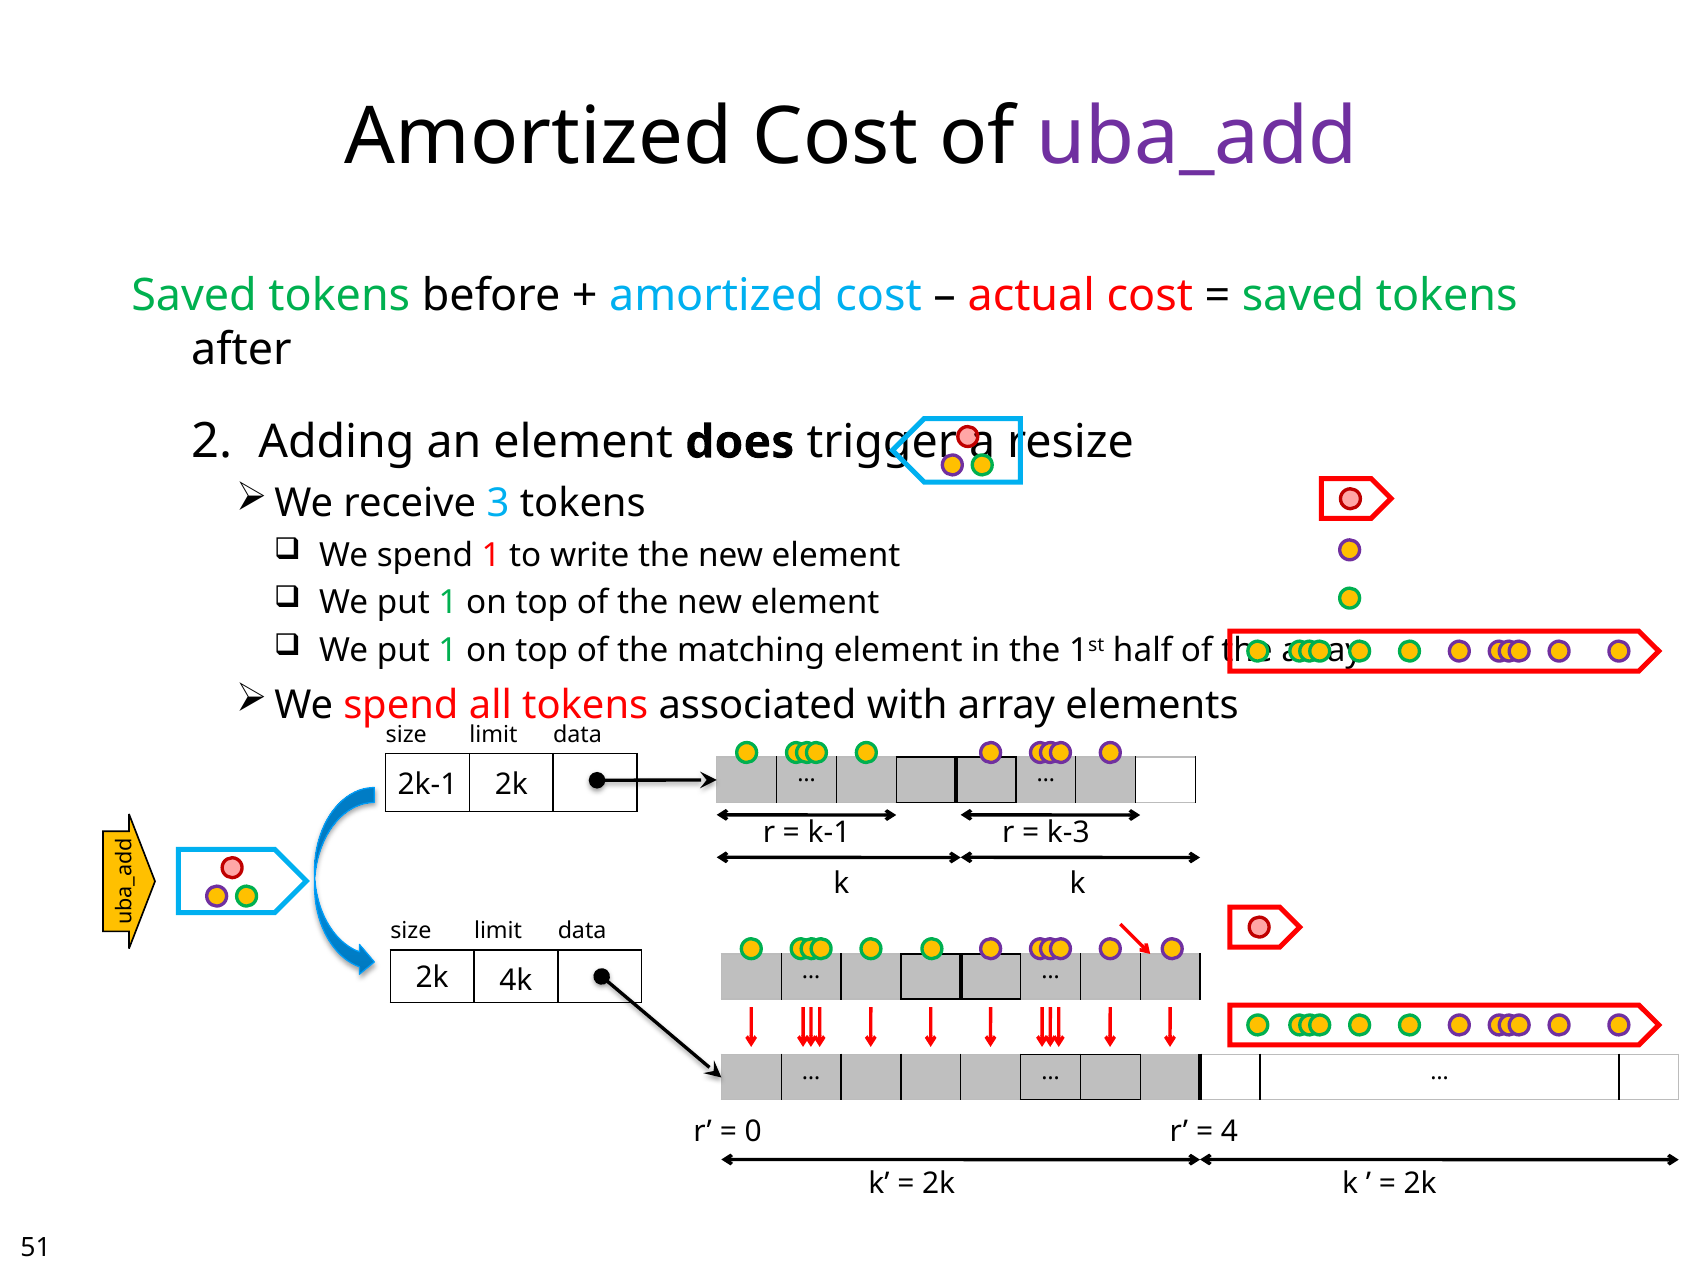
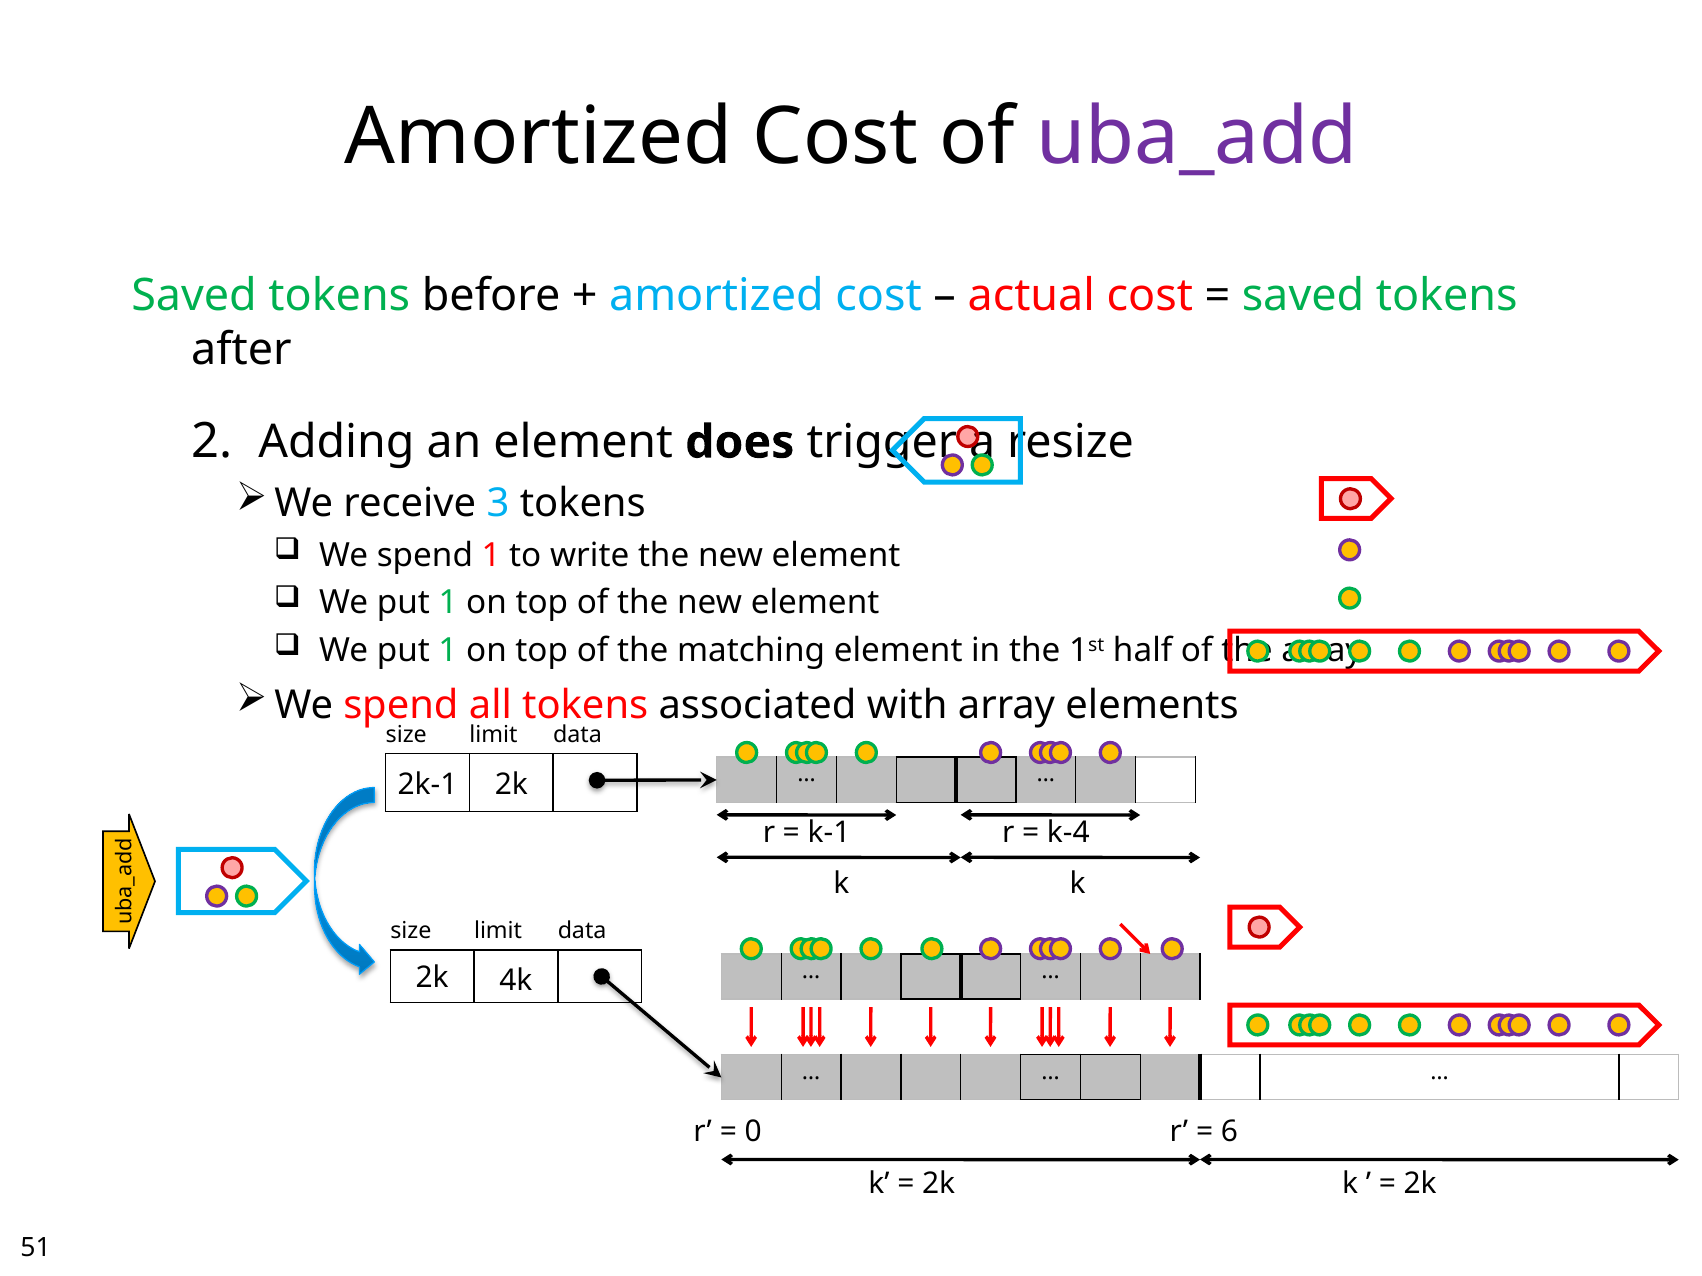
k-3: k-3 -> k-4 (1068, 833)
4: 4 -> 6 (1230, 1132)
